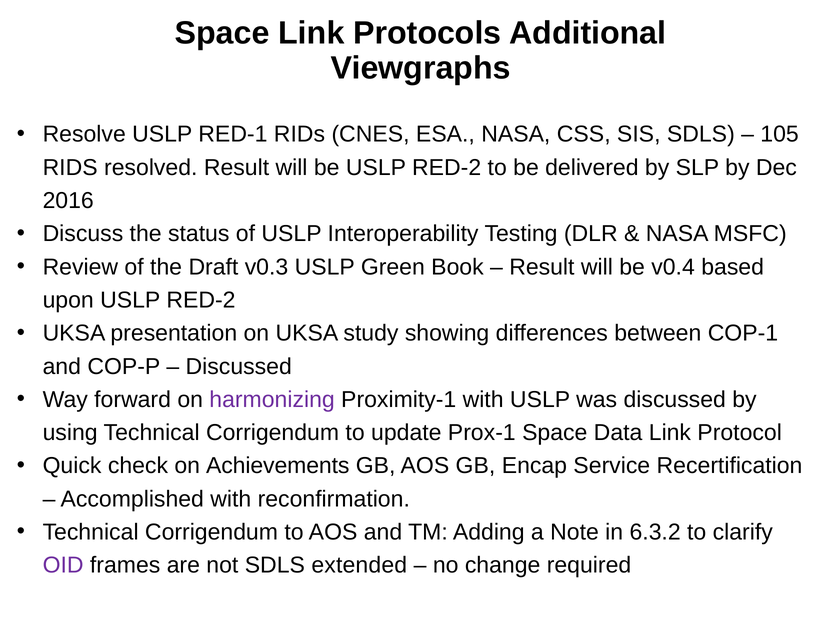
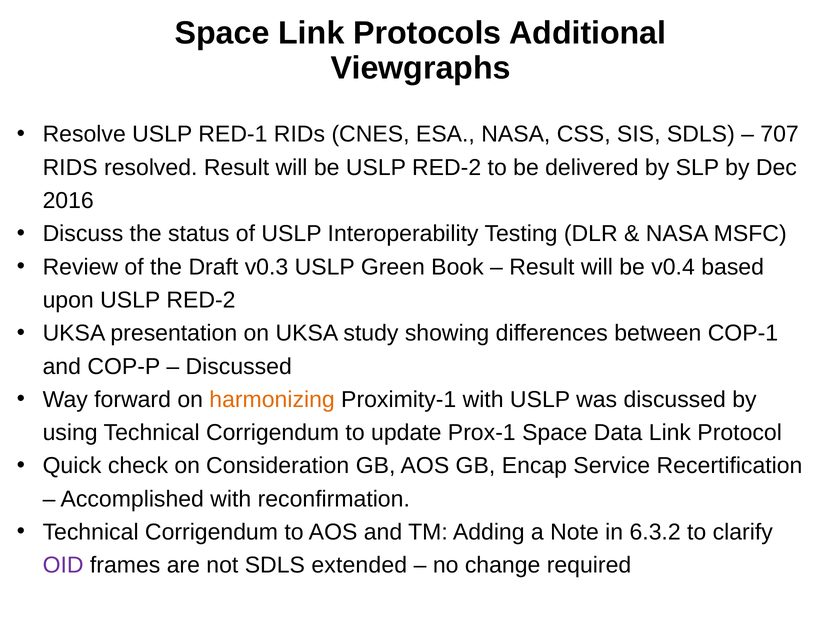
105: 105 -> 707 (780, 134)
harmonizing colour: purple -> orange (272, 400)
Achievements: Achievements -> Consideration (278, 466)
